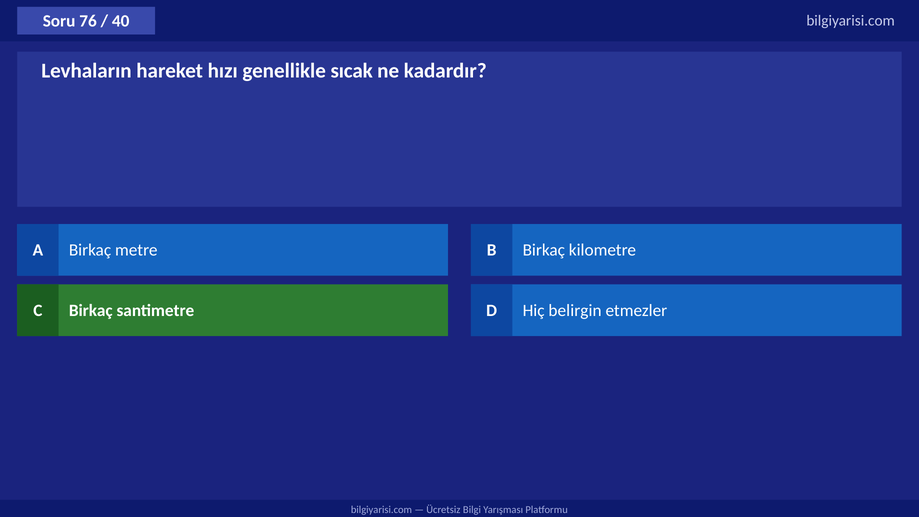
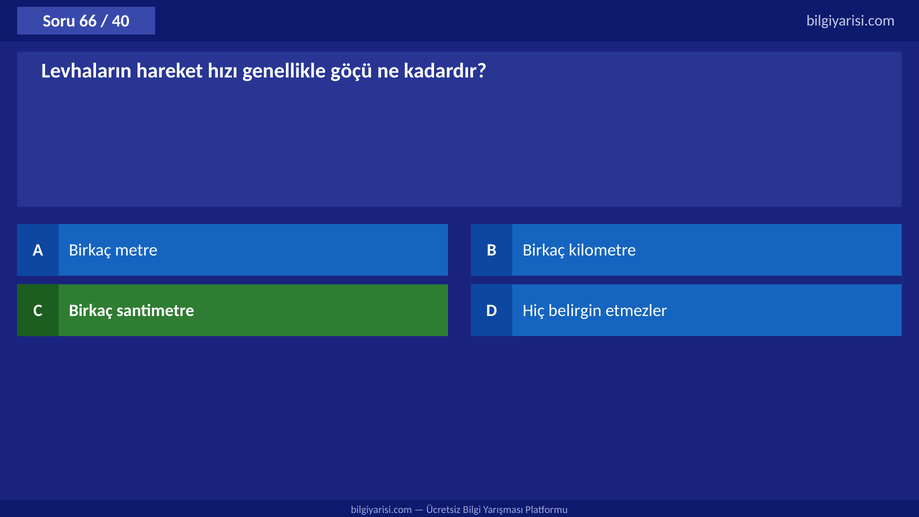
76: 76 -> 66 (88, 21)
sıcak: sıcak -> göçü (352, 71)
